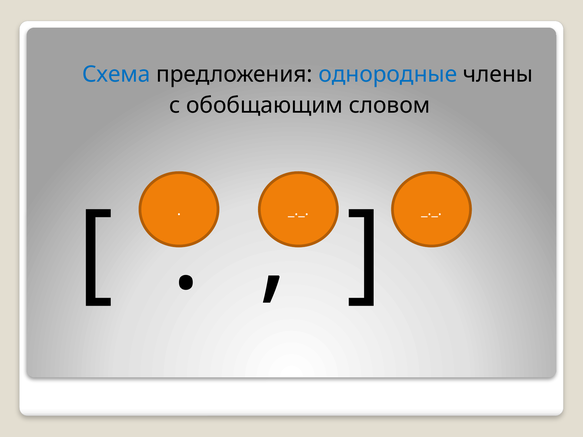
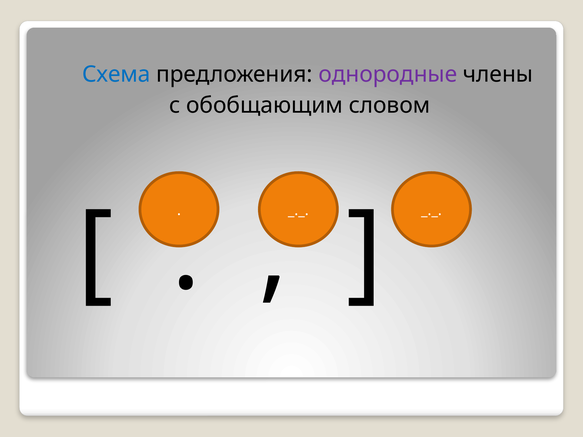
однородные colour: blue -> purple (388, 74)
